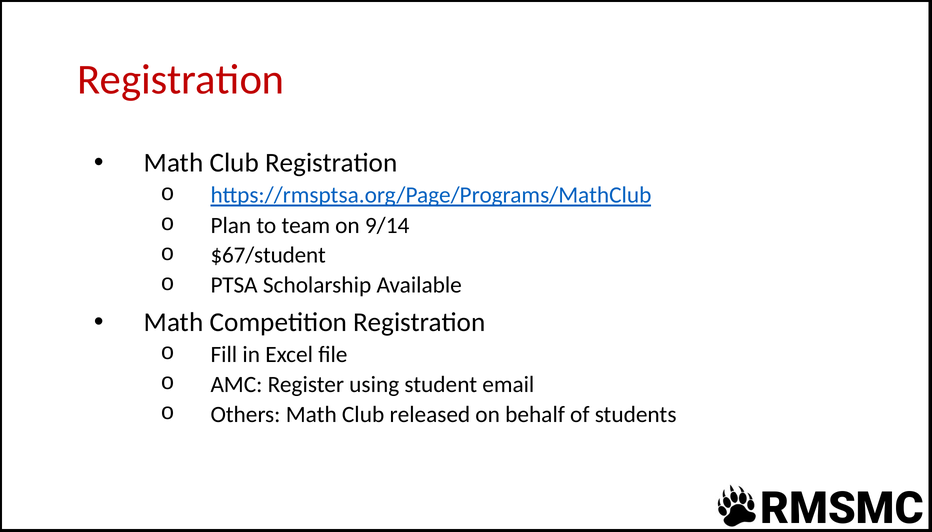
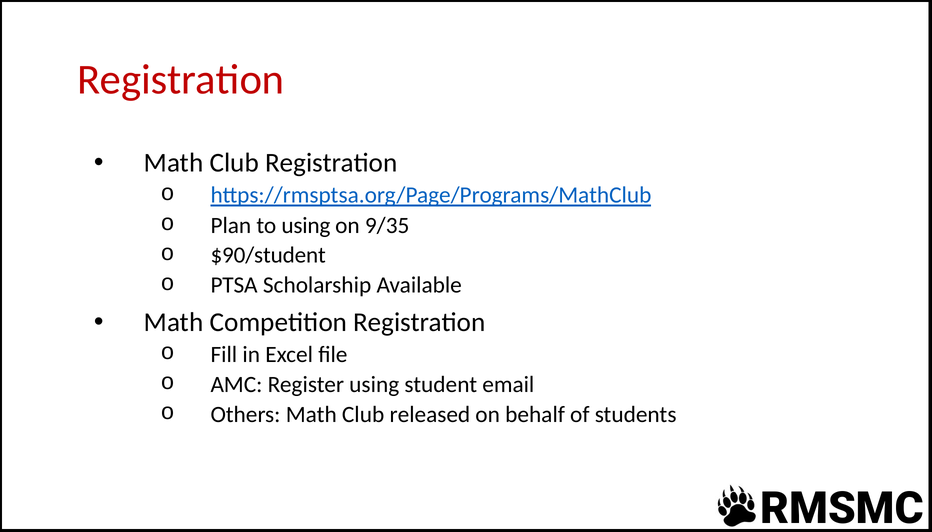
to team: team -> using (306, 226)
9/14: 9/14 -> 9/35 (387, 226)
$67/student: $67/student -> $90/student (268, 256)
